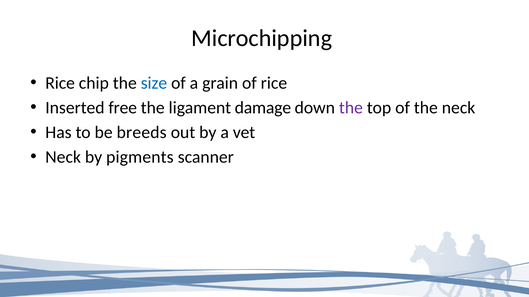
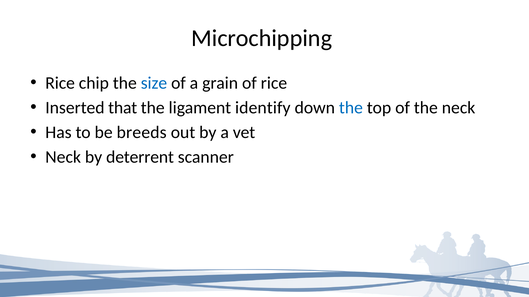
free: free -> that (123, 108)
damage: damage -> identify (263, 108)
the colour: purple -> blue (351, 108)
pigments: pigments -> deterrent (140, 157)
